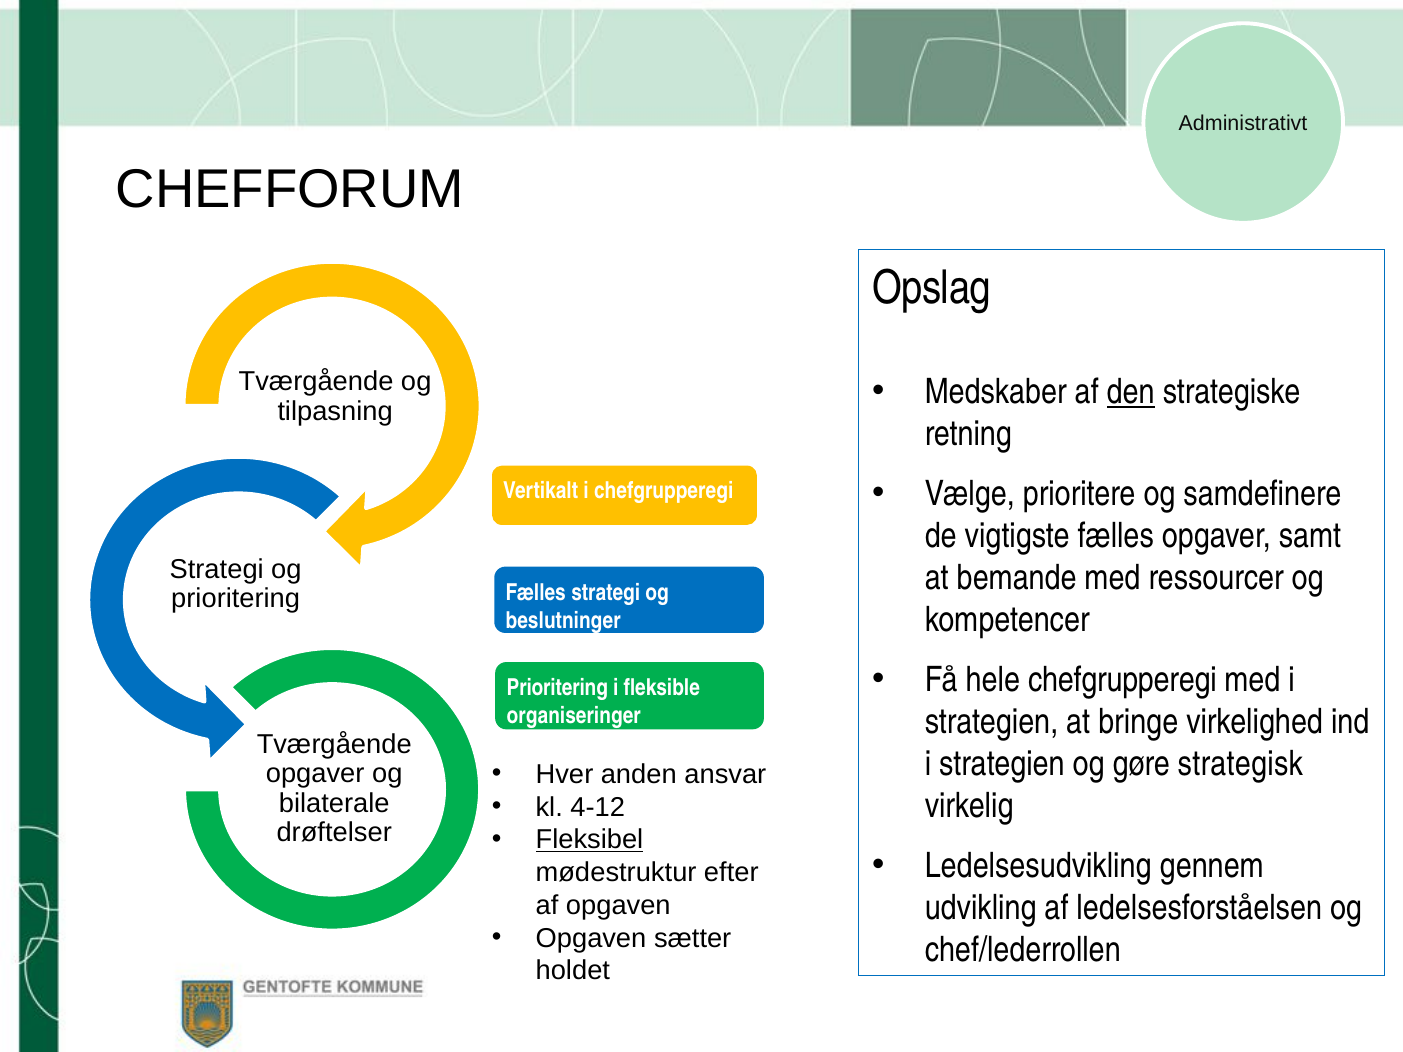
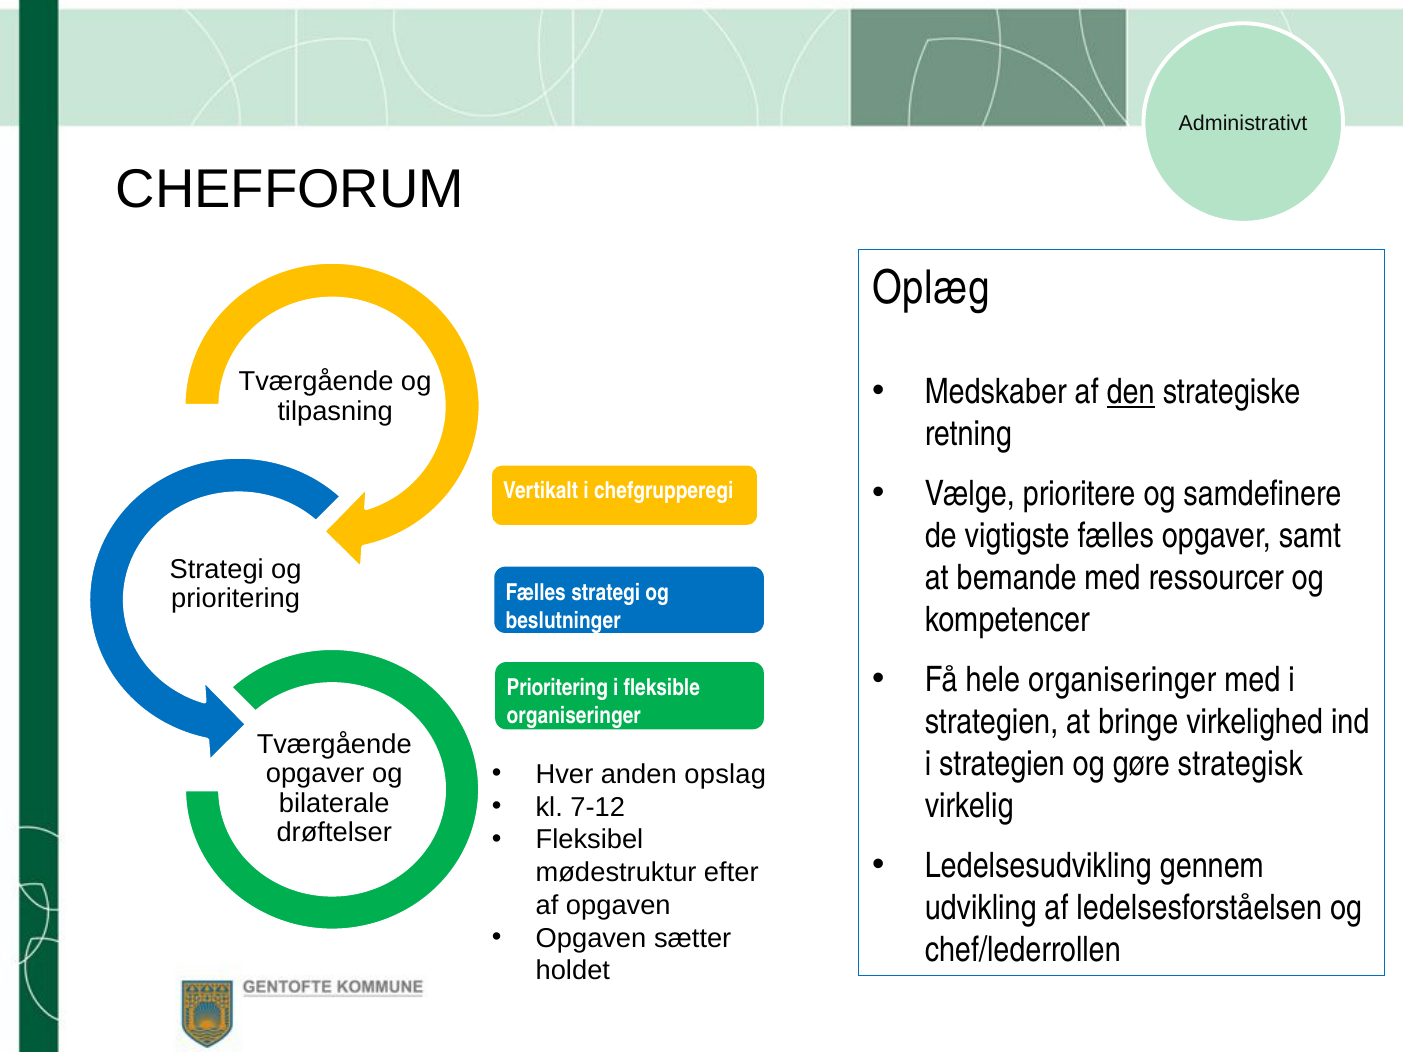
Opslag: Opslag -> Oplæg (931, 288)
hele chefgrupperegi: chefgrupperegi -> organiseringer (1122, 680)
ansvar: ansvar -> opslag (725, 774)
4-12: 4-12 -> 7-12 (598, 807)
Fleksibel underline: present -> none (589, 840)
